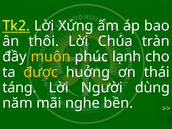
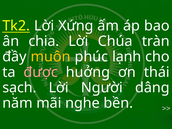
thôi: thôi -> chia (44, 41)
được colour: yellow -> pink (41, 72)
táng: táng -> sạch (19, 88)
dùng: dùng -> dâng (152, 88)
